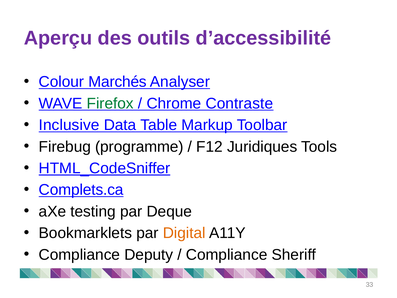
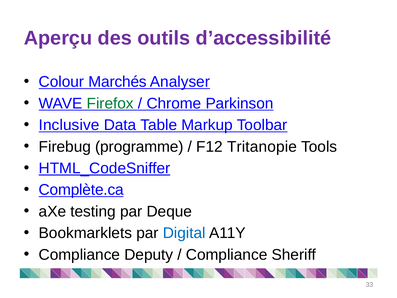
Contraste: Contraste -> Parkinson (239, 103)
Juridiques: Juridiques -> Tritanopie (262, 147)
Complets.ca: Complets.ca -> Complète.ca (81, 190)
Digital colour: orange -> blue (184, 233)
